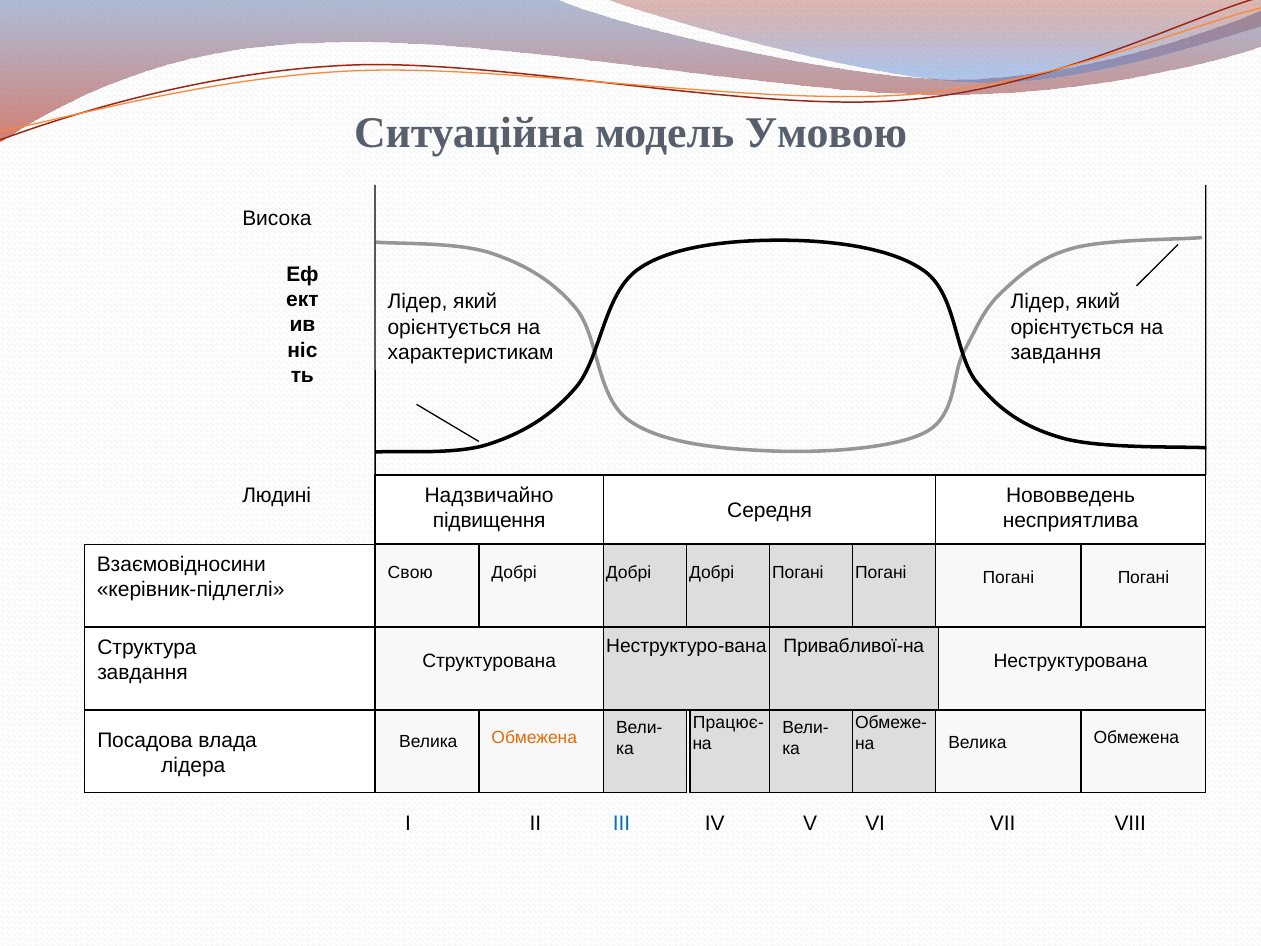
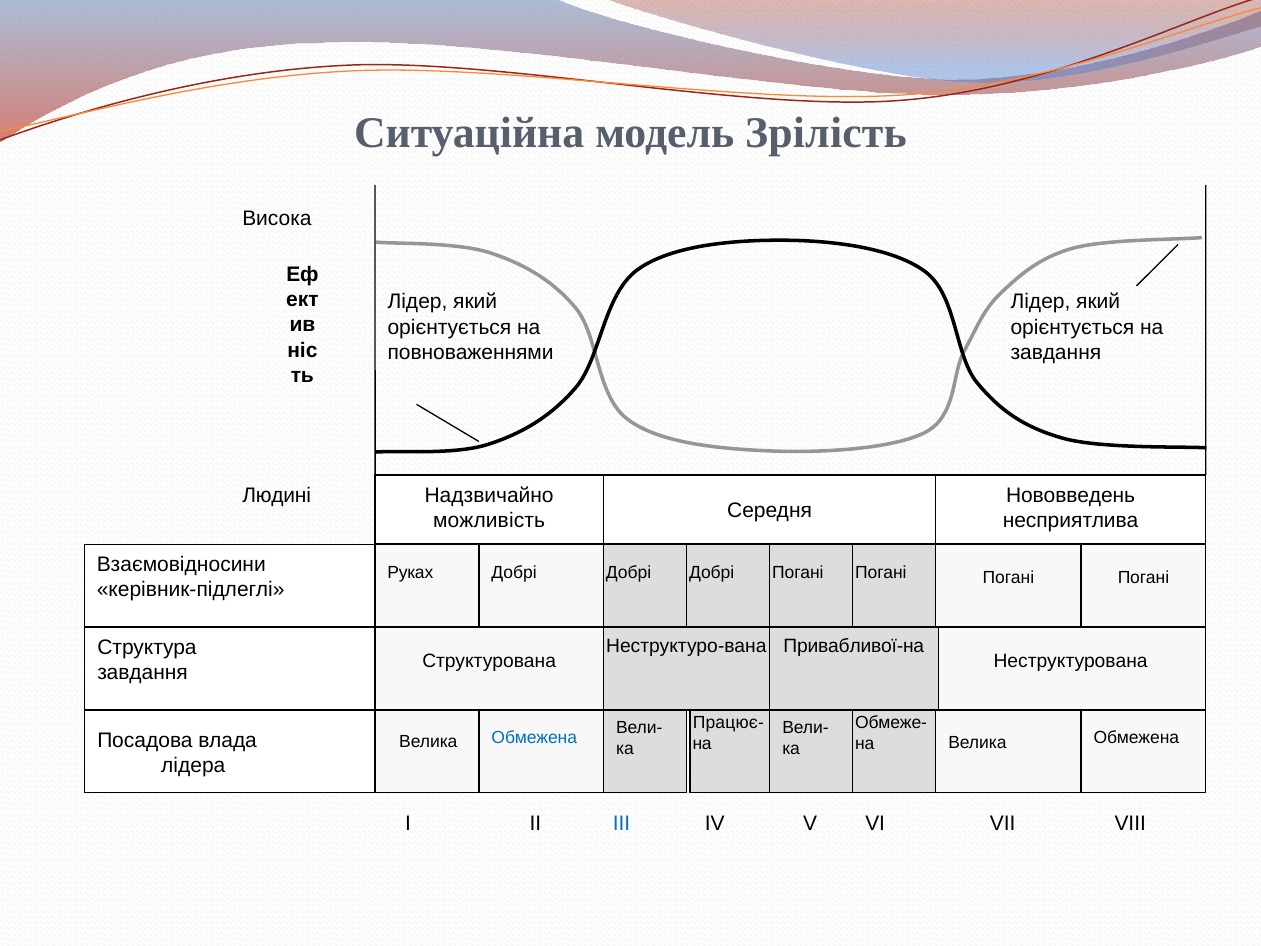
Умовою: Умовою -> Зрілість (826, 133)
характеристикам: характеристикам -> повноваженнями (471, 352)
підвищення: підвищення -> можливість (489, 521)
Свою: Свою -> Руках (410, 572)
Обмежена colour: orange -> blue (534, 738)
